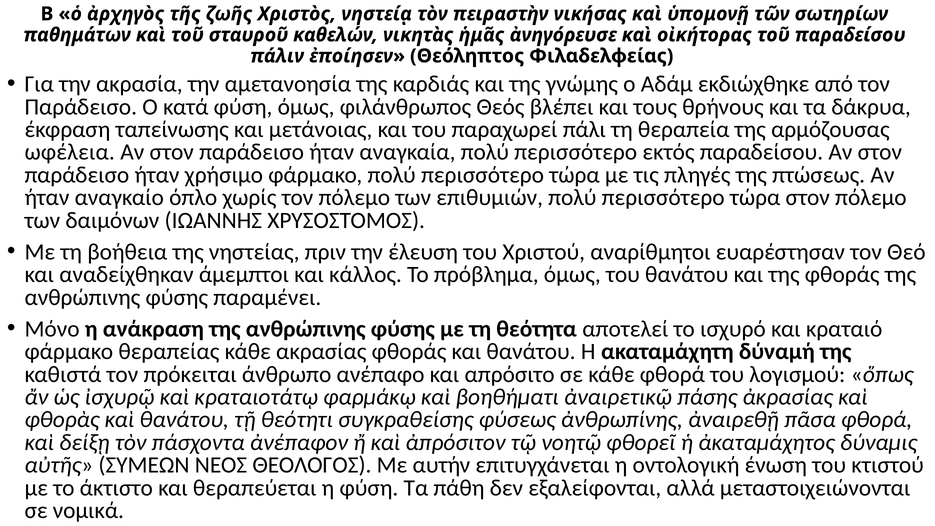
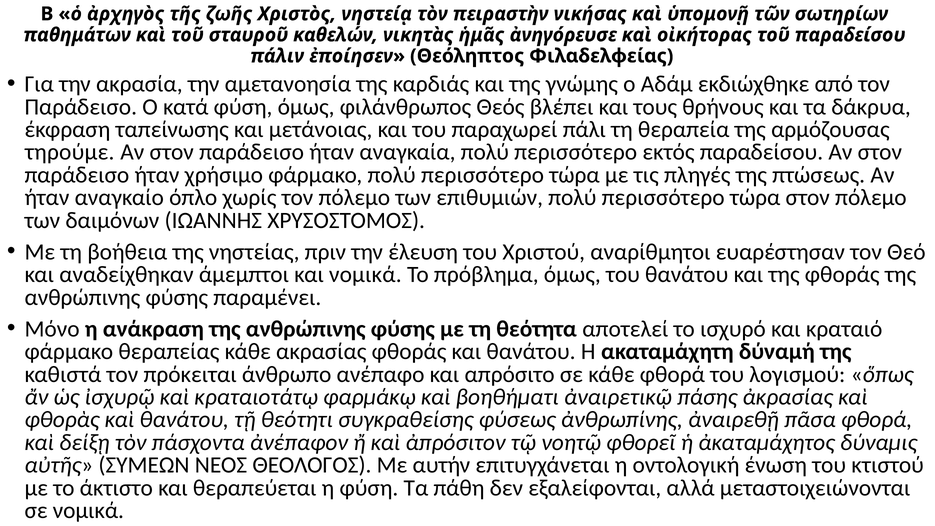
ωφέλεια: ωφέλεια -> τηρούμε (70, 152)
και κάλλος: κάλλος -> νομικά (365, 275)
